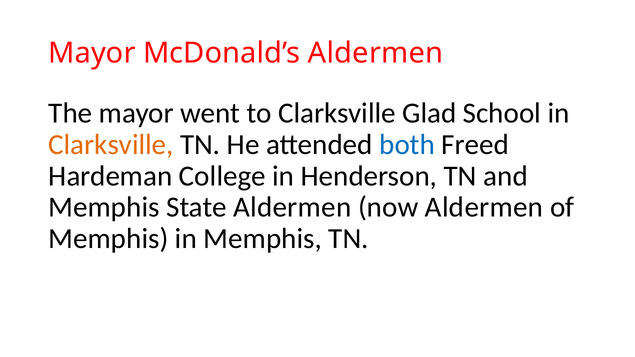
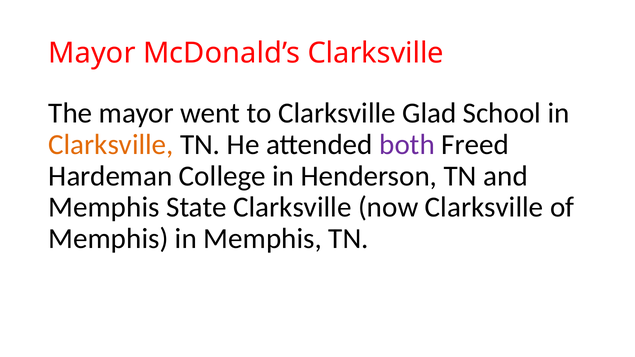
McDonald’s Aldermen: Aldermen -> Clarksville (376, 53)
both colour: blue -> purple (407, 145)
State Aldermen: Aldermen -> Clarksville (292, 207)
now Aldermen: Aldermen -> Clarksville (484, 207)
